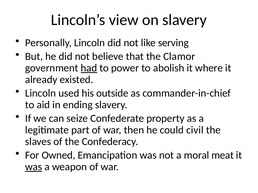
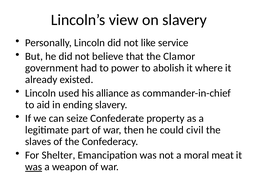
serving: serving -> service (173, 43)
had underline: present -> none (89, 68)
outside: outside -> alliance (112, 93)
Owned: Owned -> Shelter (59, 156)
